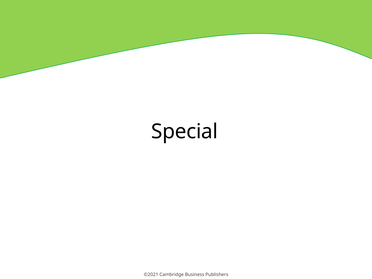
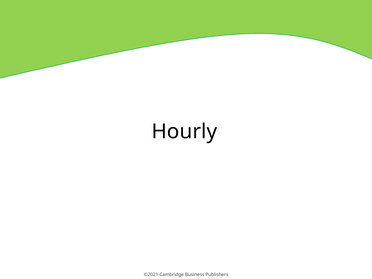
Special: Special -> Hourly (184, 132)
